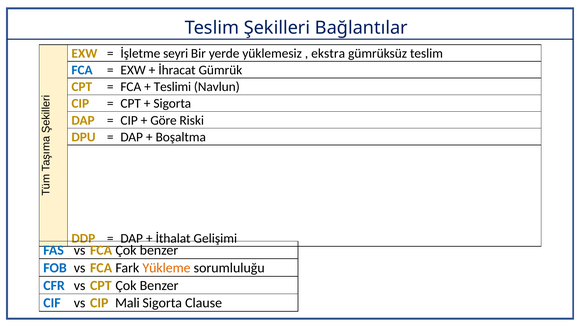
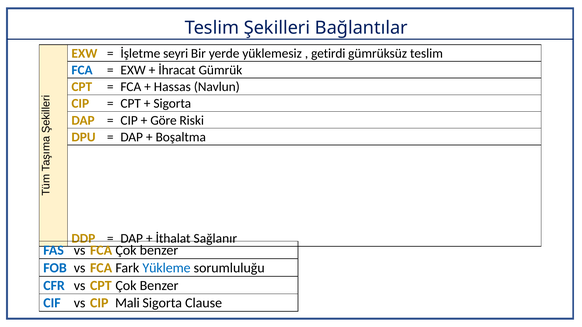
ekstra: ekstra -> getirdi (328, 53)
Teslimi: Teslimi -> Hassas (172, 87)
Gelişimi: Gelişimi -> Sağlanır (215, 239)
Yükleme colour: orange -> blue (167, 268)
